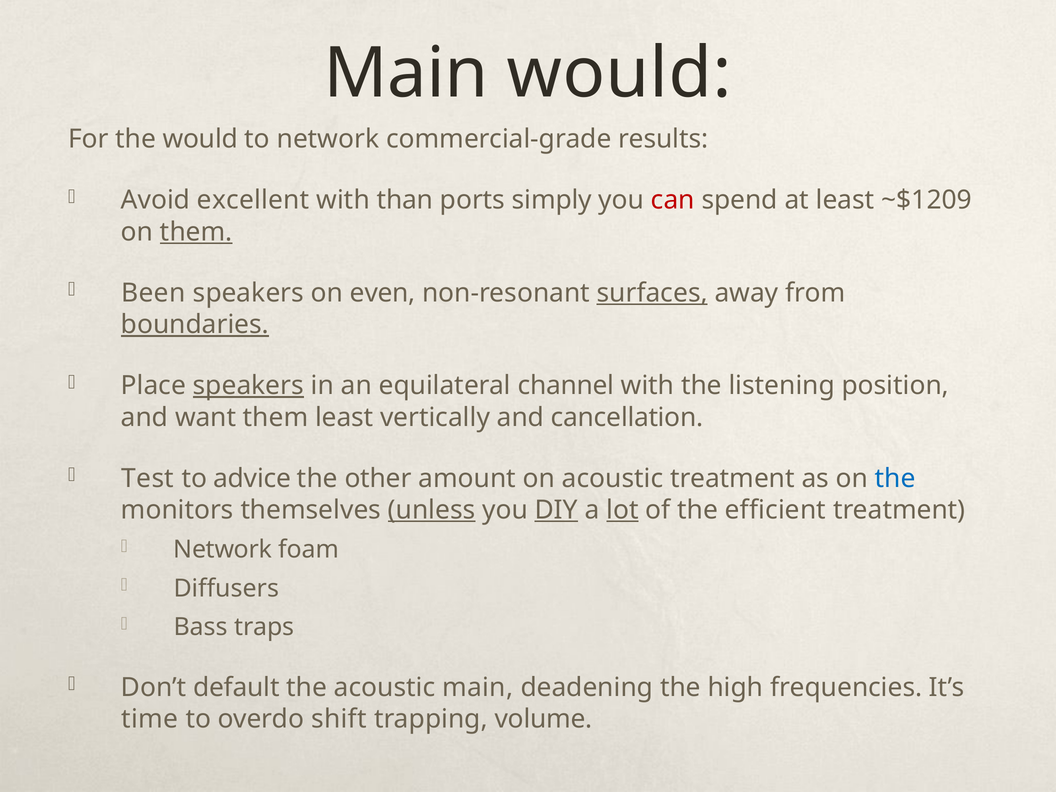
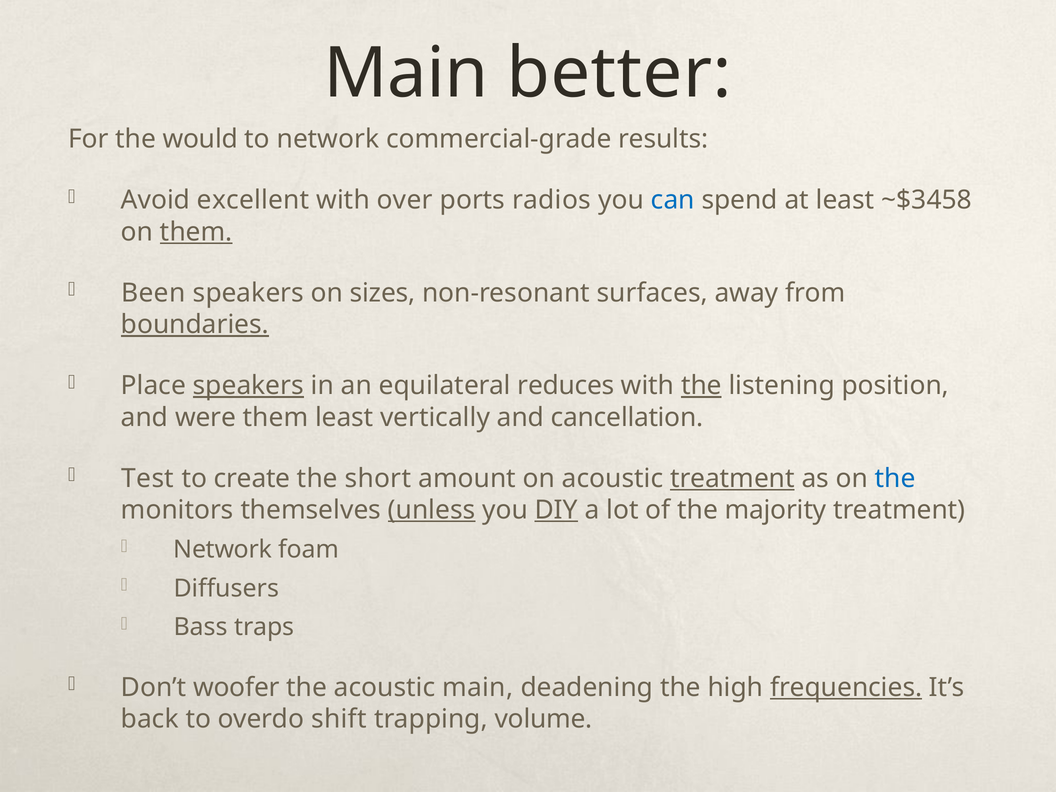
Main would: would -> better (619, 74)
than: than -> over (405, 200)
simply: simply -> radios (552, 200)
can colour: red -> blue (673, 200)
~$1209: ~$1209 -> ~$3458 (927, 200)
even: even -> sizes (383, 293)
surfaces underline: present -> none (652, 293)
channel: channel -> reduces (566, 386)
the underline: none -> present (701, 386)
want: want -> were (206, 417)
advice: advice -> create (252, 478)
other: other -> short (378, 478)
treatment underline: none -> present (732, 478)
lot underline: present -> none (622, 510)
efficient: efficient -> majority (776, 510)
default: default -> woofer (236, 687)
frequencies underline: none -> present (846, 687)
time: time -> back (150, 719)
